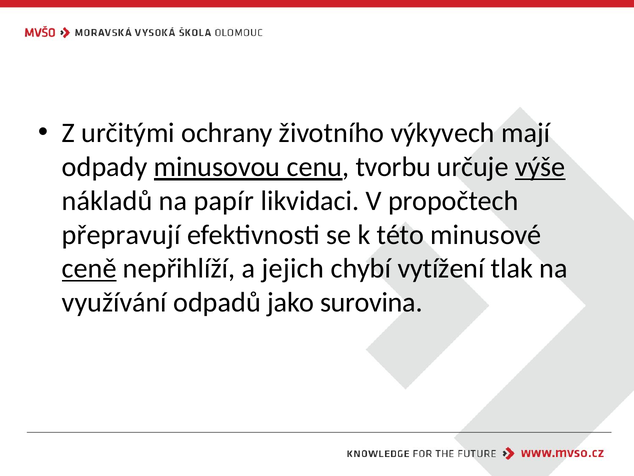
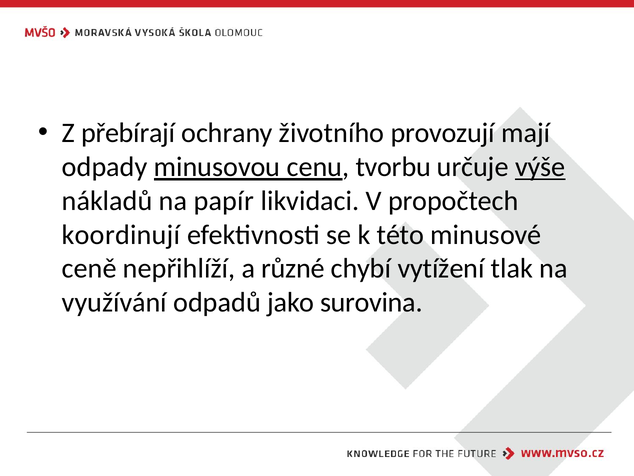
určitými: určitými -> přebírají (128, 133)
výkyvech: výkyvech -> provozují (443, 133)
přepravují: přepravují -> koordinují (121, 234)
ceně underline: present -> none (89, 268)
jejich: jejich -> různé (293, 268)
